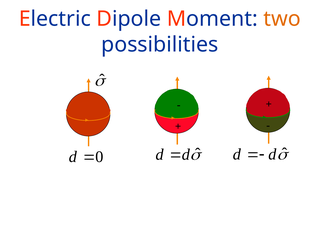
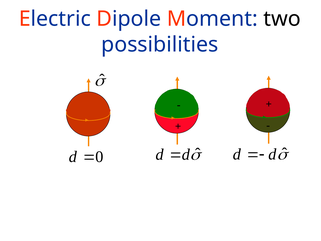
two colour: orange -> black (282, 19)
